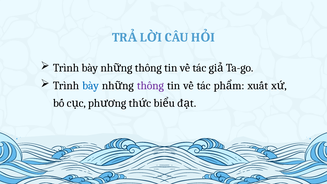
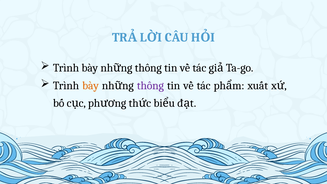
bày colour: blue -> orange (91, 85)
